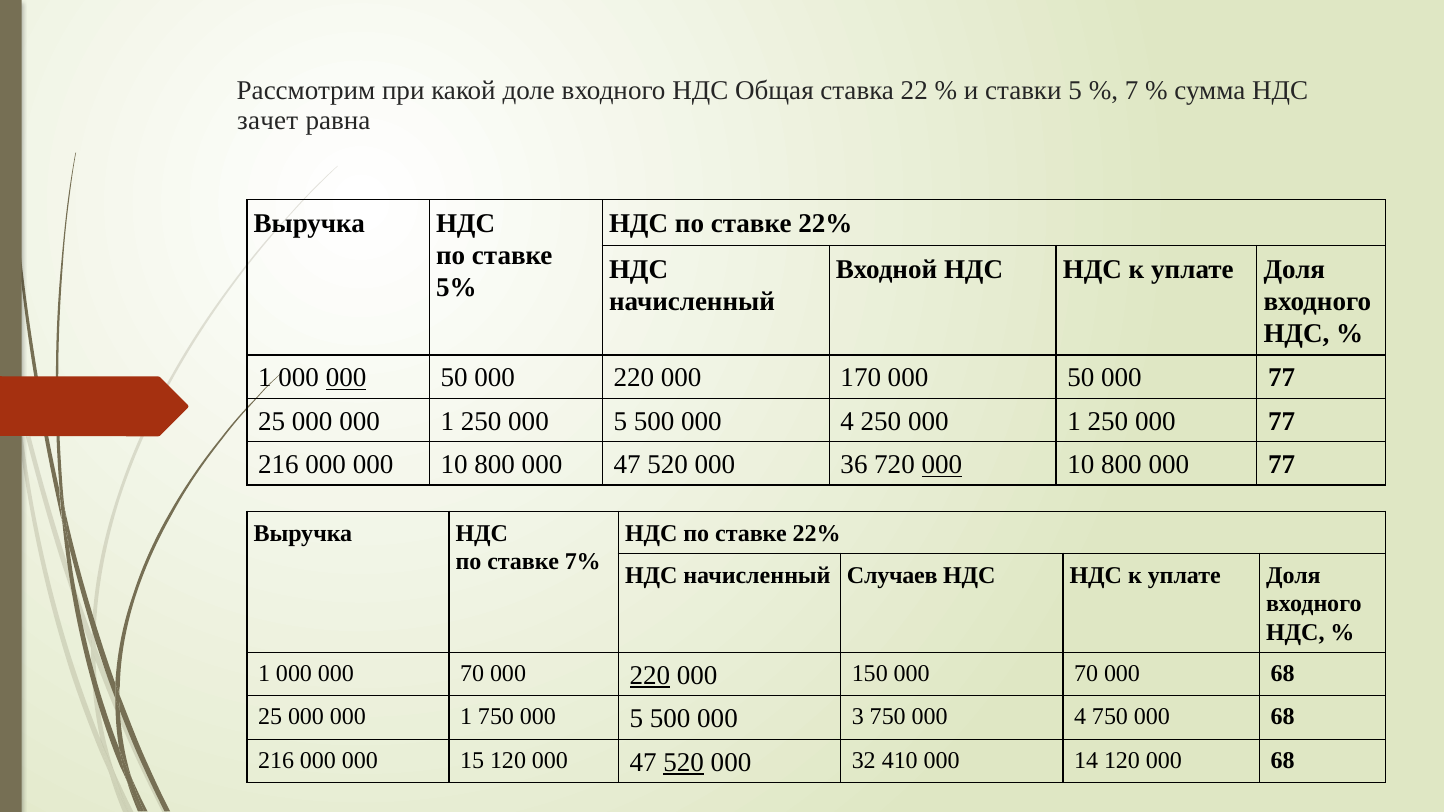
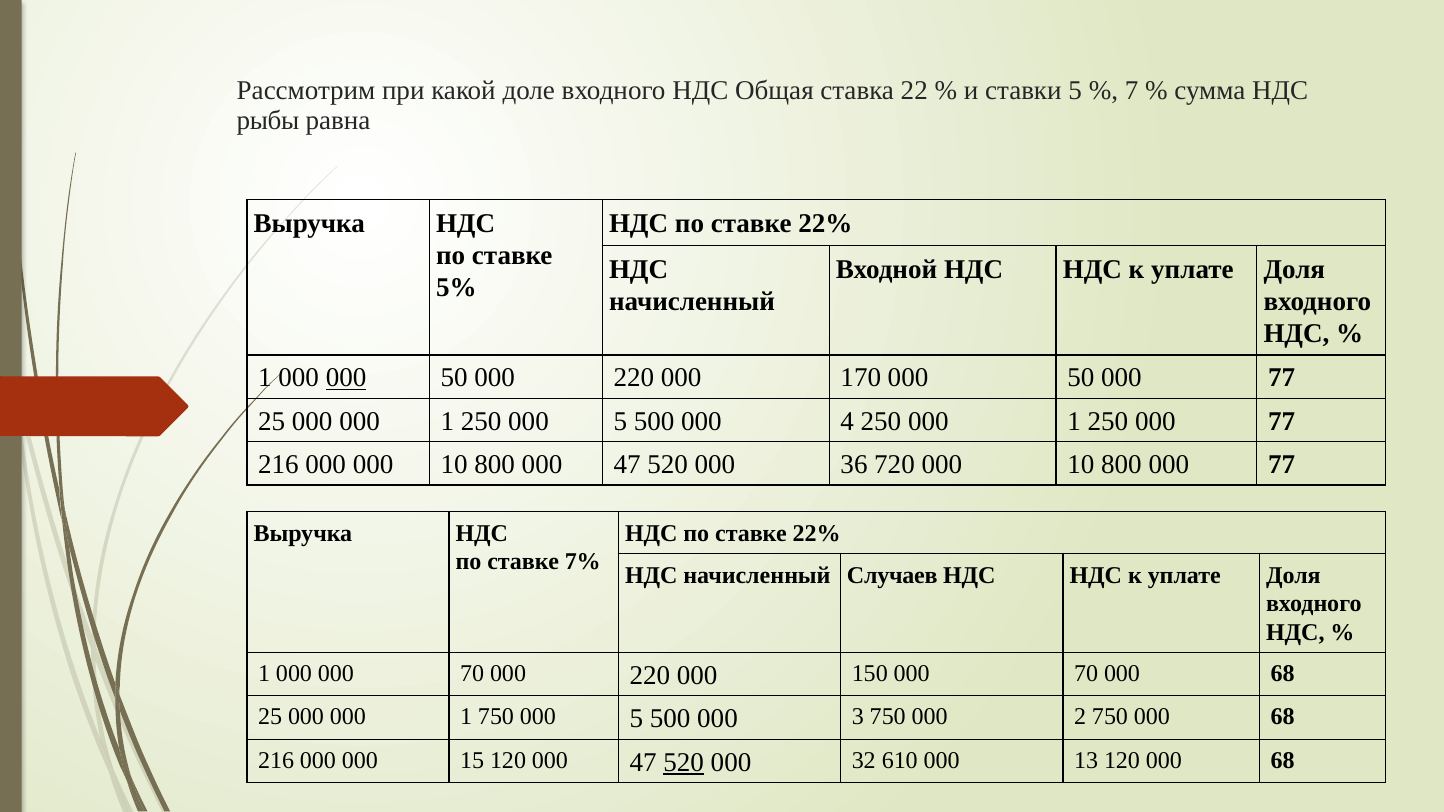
зачет: зачет -> рыбы (268, 120)
000 underline: present -> none (942, 465)
220 underline: present -> none (650, 676)
750 000 4: 4 -> 2 (1080, 717)
410: 410 -> 610 (900, 760)
14: 14 -> 13 (1086, 760)
